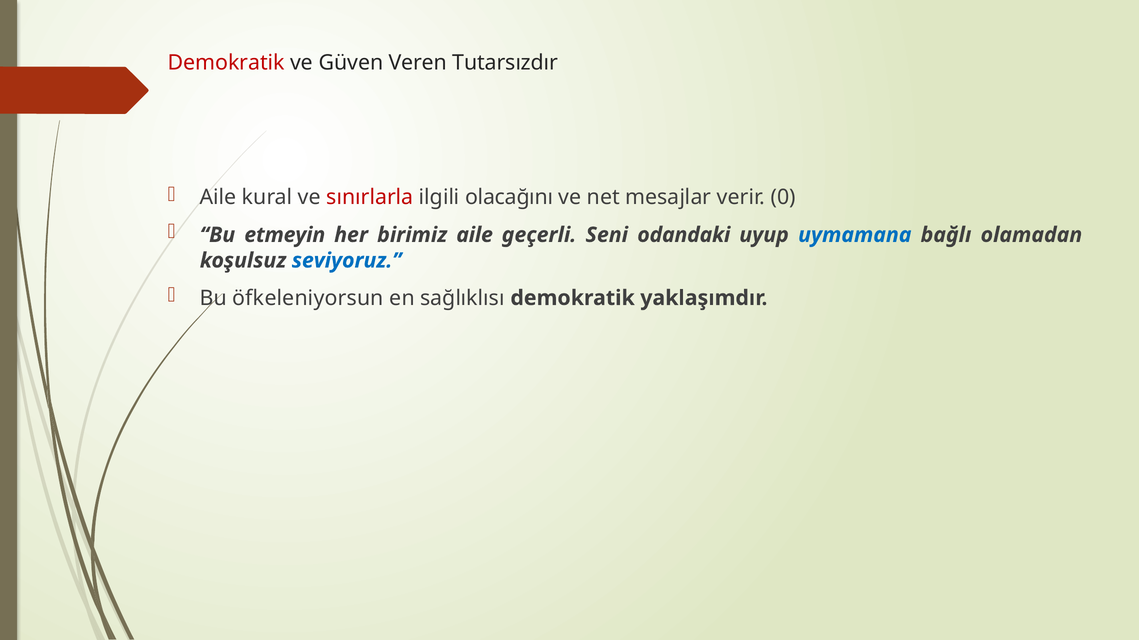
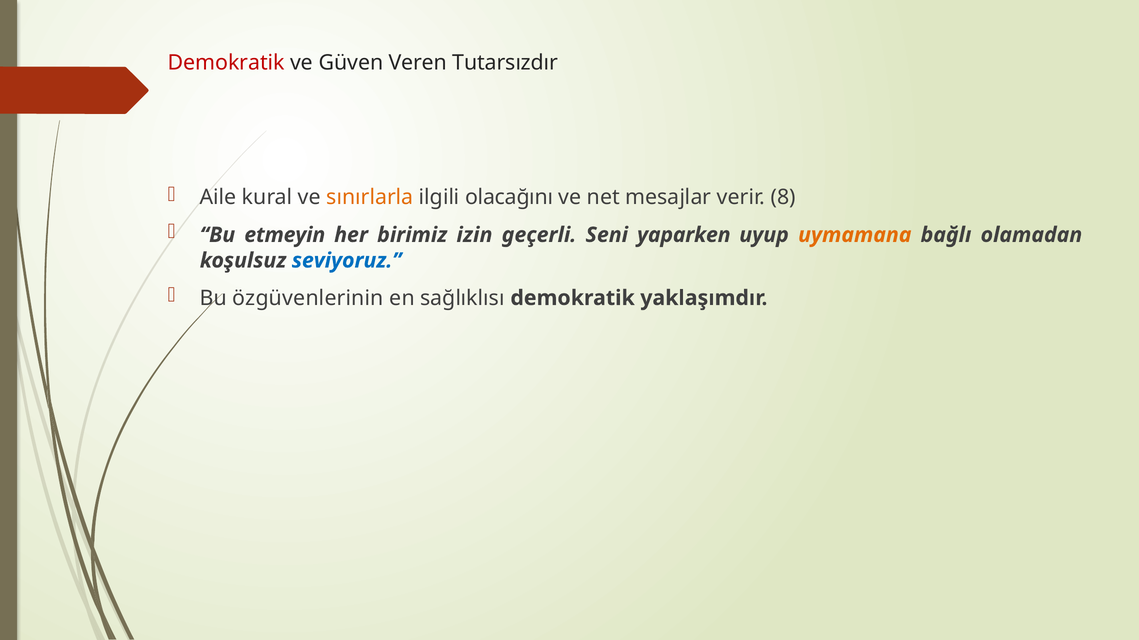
sınırlarla colour: red -> orange (370, 198)
0: 0 -> 8 (783, 198)
birimiz aile: aile -> izin (474, 235)
odandaki: odandaki -> yaparken (684, 235)
uymamana colour: blue -> orange (855, 235)
öfkeleniyorsun: öfkeleniyorsun -> özgüvenlerinin (308, 298)
